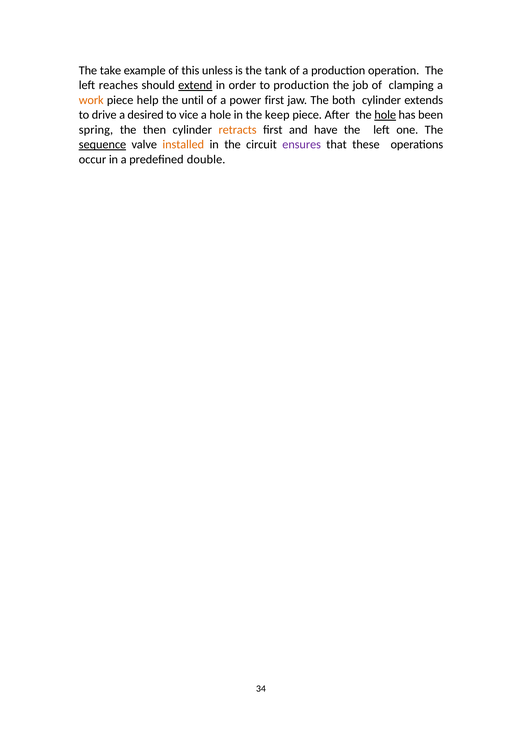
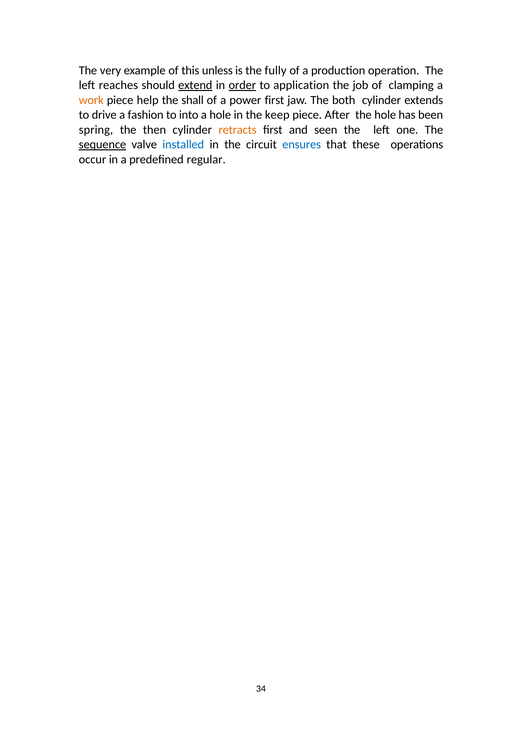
take: take -> very (111, 70)
tank: tank -> fully (276, 70)
order underline: none -> present (242, 85)
to production: production -> application (301, 85)
until: until -> shall (193, 100)
desired: desired -> fashion (146, 115)
vice: vice -> into (189, 115)
hole underline: present -> none (385, 115)
have: have -> seen (326, 130)
installed colour: orange -> blue (183, 145)
ensures colour: purple -> blue (302, 145)
double: double -> regular (206, 159)
